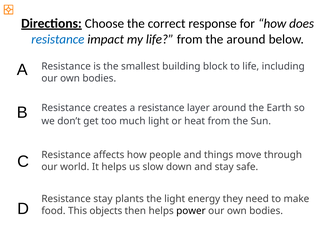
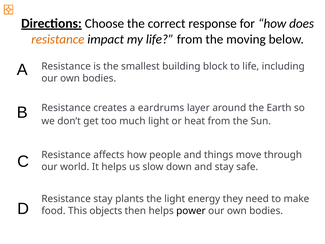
resistance colour: blue -> orange (58, 39)
the around: around -> moving (246, 39)
a resistance: resistance -> eardrums (161, 108)
